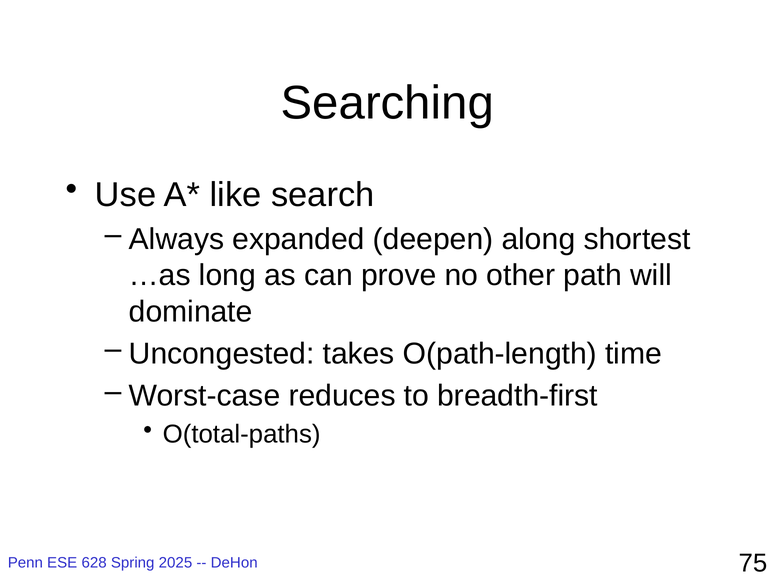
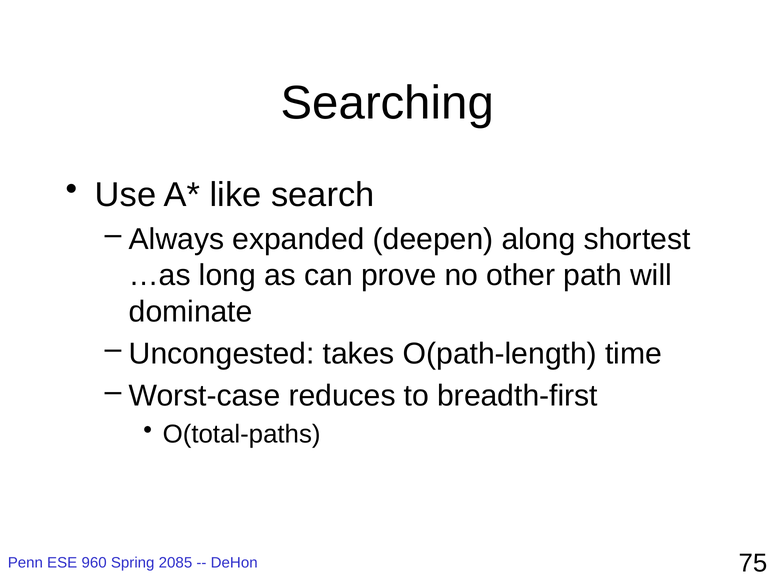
628: 628 -> 960 (94, 563)
2025: 2025 -> 2085 (175, 563)
